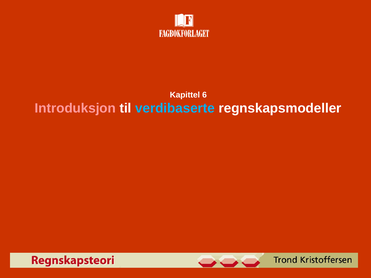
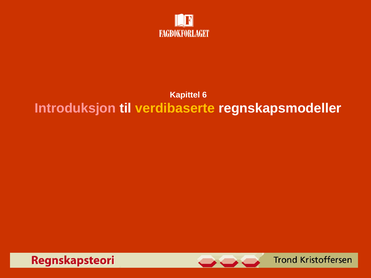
verdibaserte colour: light blue -> yellow (175, 108)
